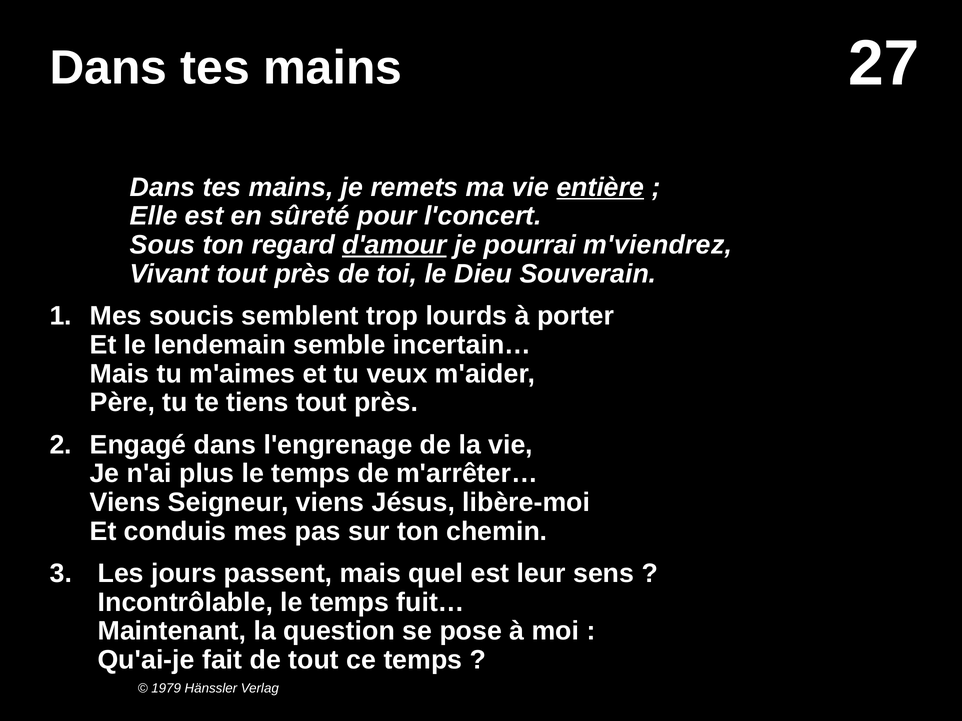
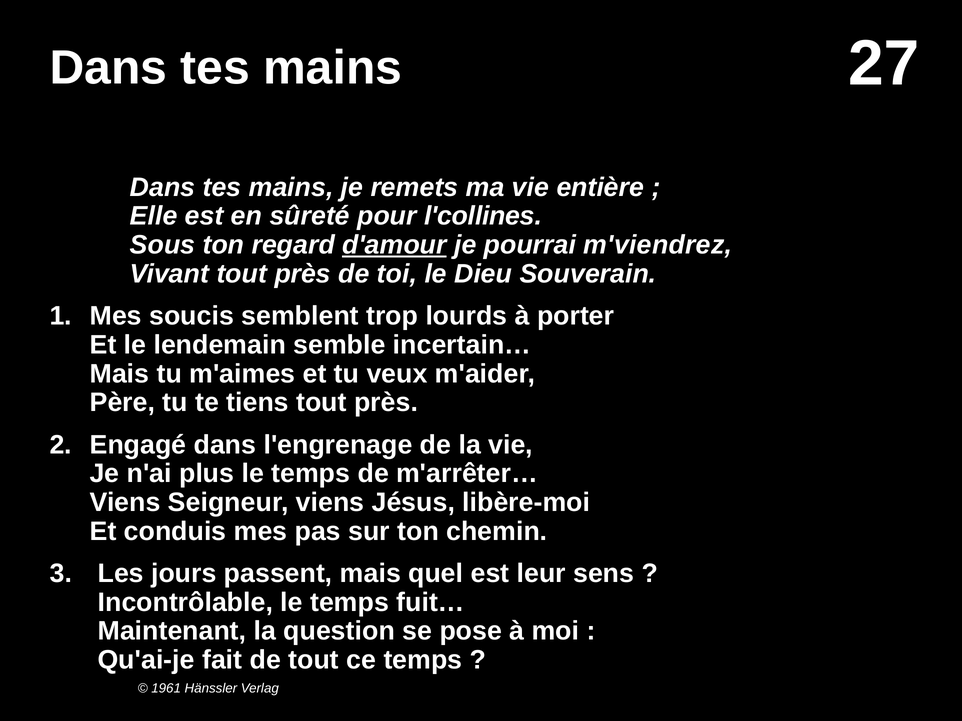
entière underline: present -> none (600, 187)
l'concert: l'concert -> l'collines (483, 216)
1979: 1979 -> 1961 (166, 689)
